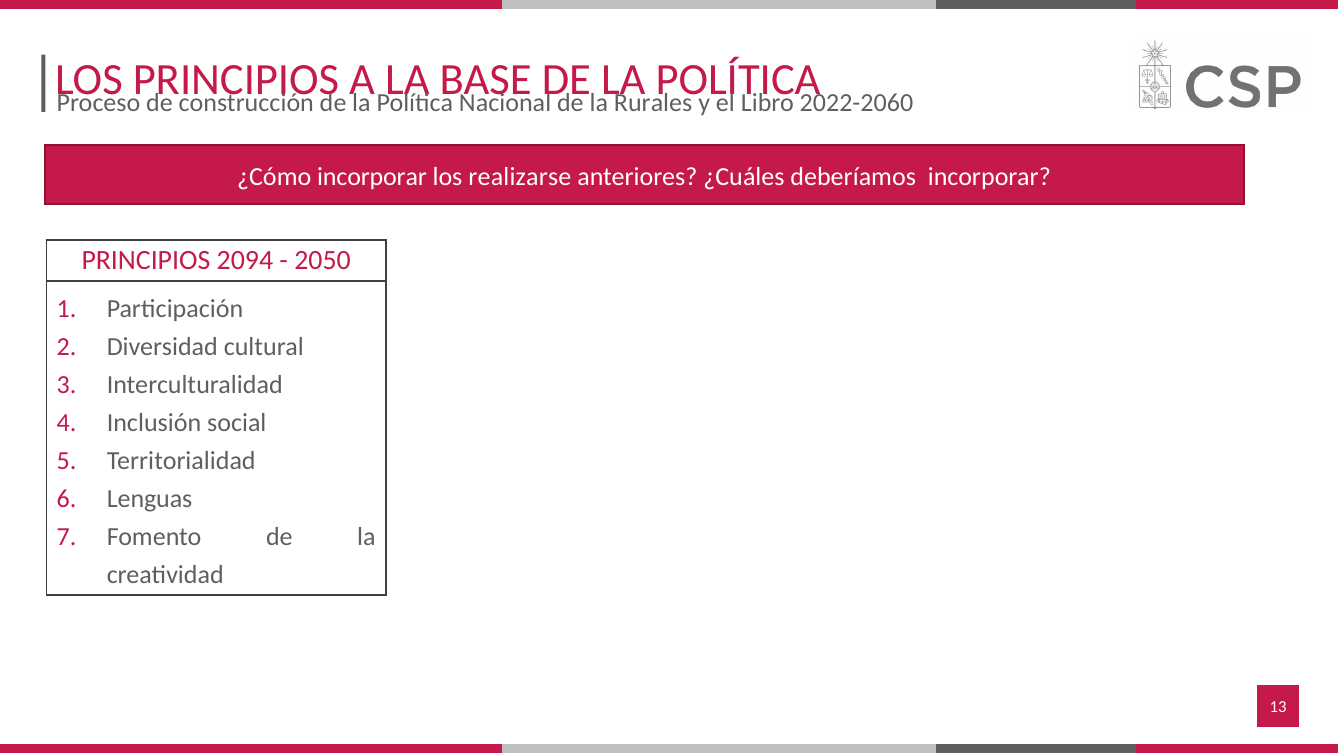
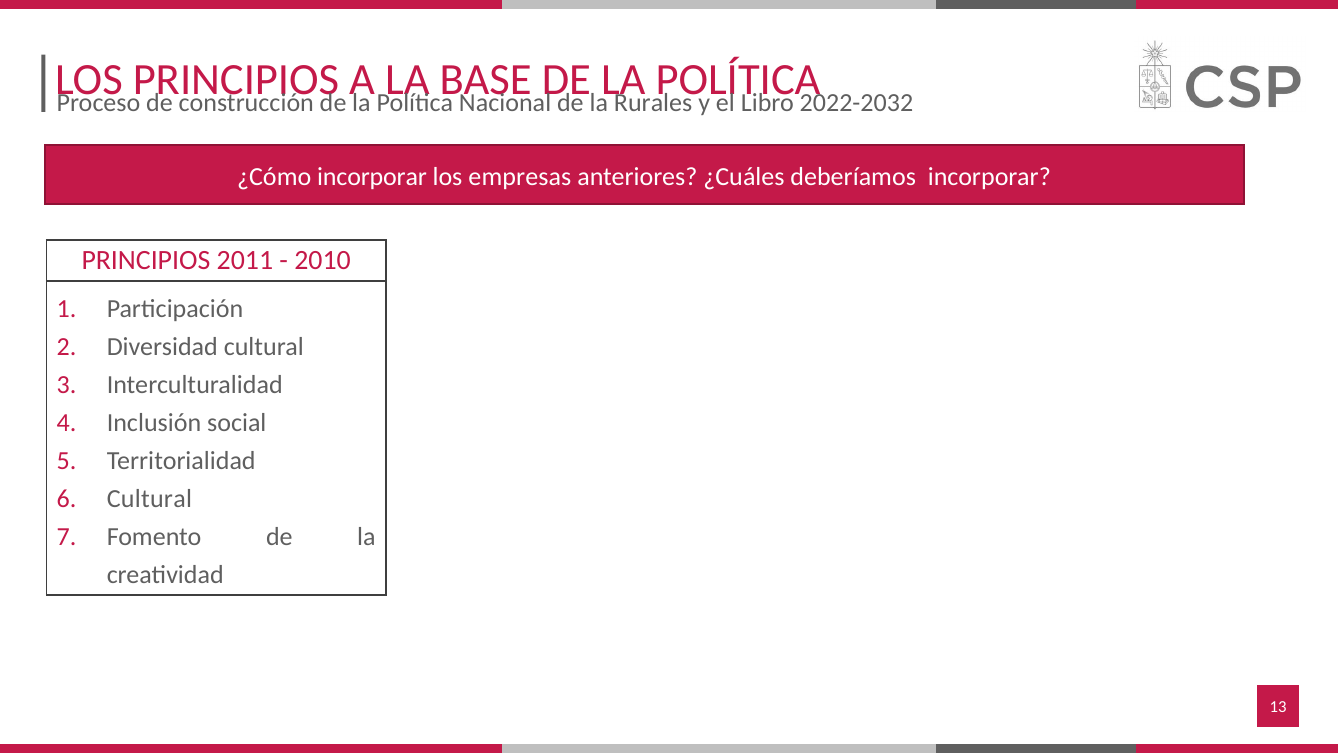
2022-2060: 2022-2060 -> 2022-2032 (856, 103)
realizarse: realizarse -> empresas (520, 176)
2094: 2094 -> 2011 (245, 261)
2050: 2050 -> 2010 (323, 261)
Lenguas: Lenguas -> Cultural (149, 498)
